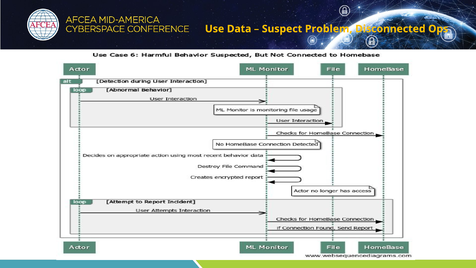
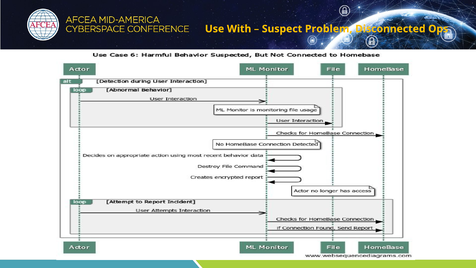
Data: Data -> With (239, 29)
